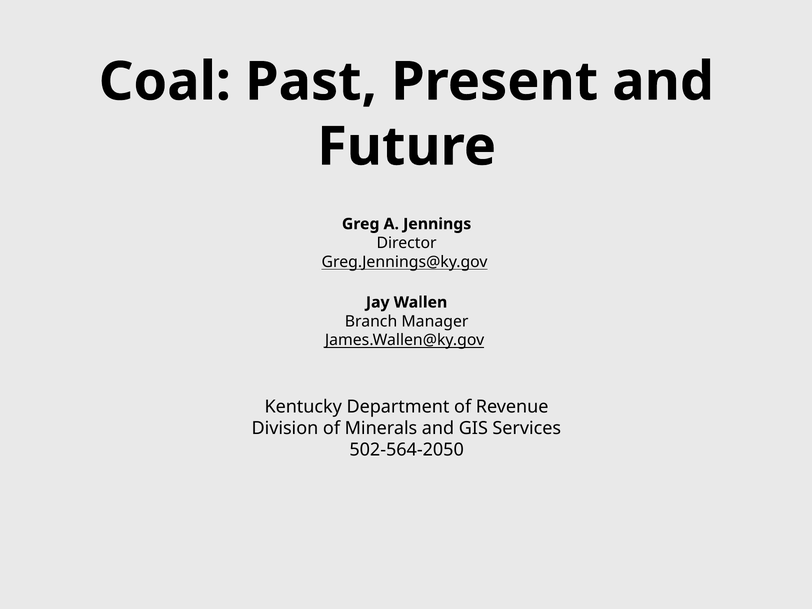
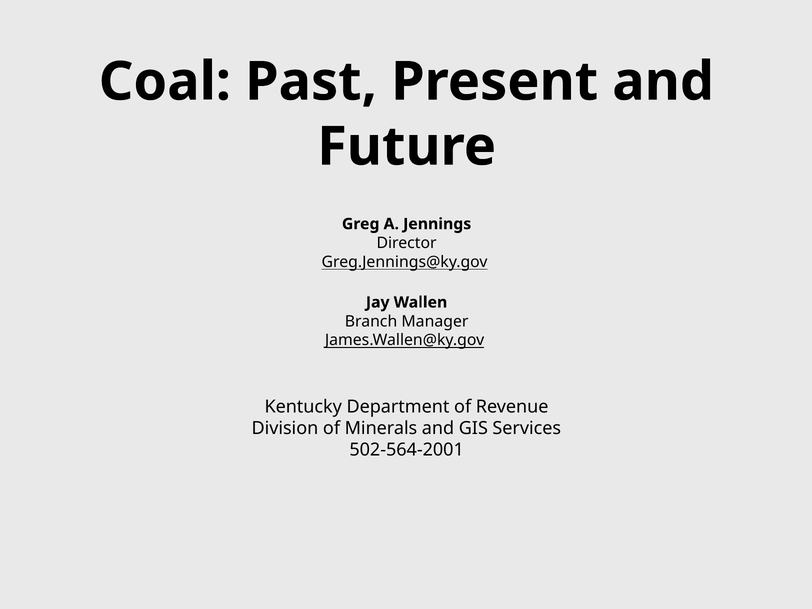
502-564-2050: 502-564-2050 -> 502-564-2001 (407, 450)
